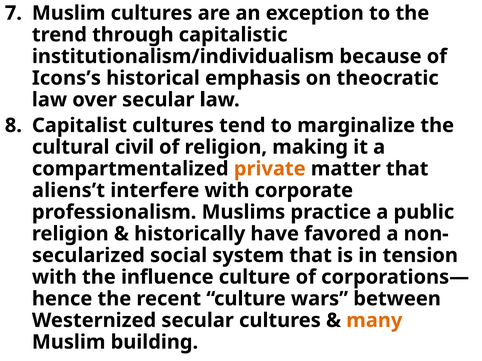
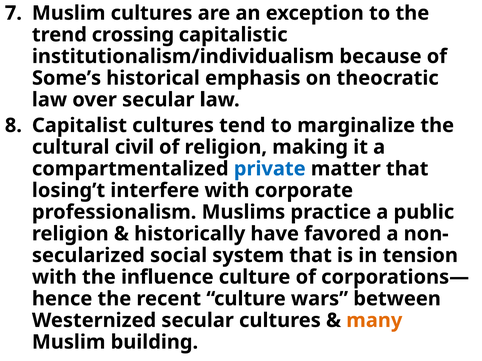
through: through -> crossing (133, 35)
Icons’s: Icons’s -> Some’s (67, 78)
private colour: orange -> blue (270, 169)
aliens’t: aliens’t -> losing’t (69, 191)
